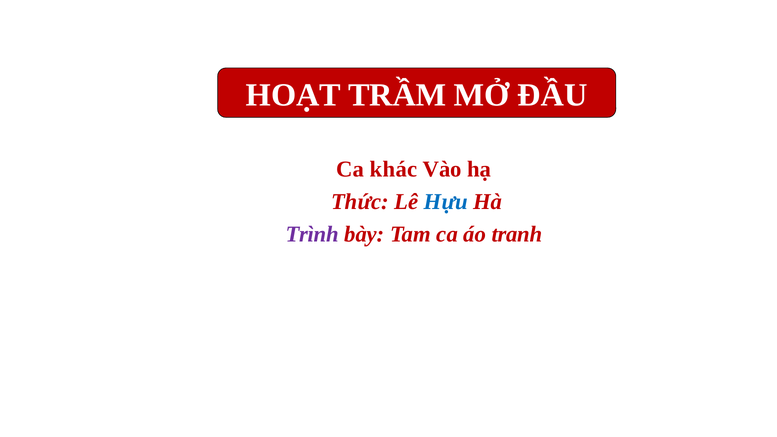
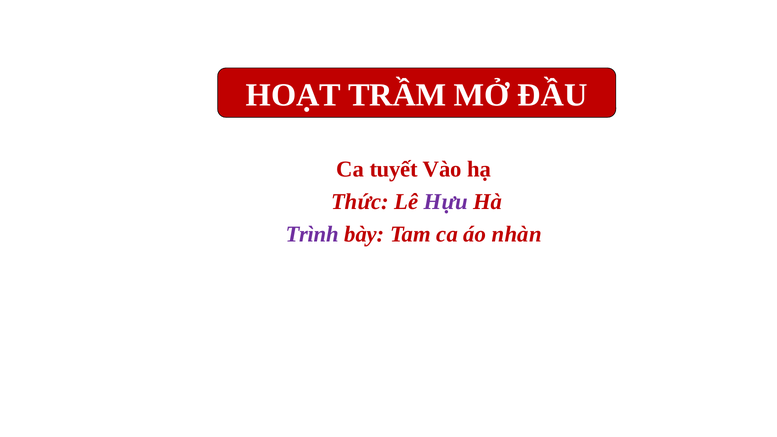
khác: khác -> tuyết (394, 169)
Hựu colour: blue -> purple (446, 202)
tranh: tranh -> nhàn (517, 234)
